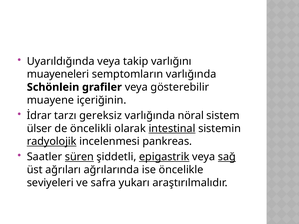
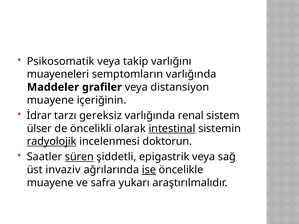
Uyarıldığında: Uyarıldığında -> Psikosomatik (61, 61)
Schönlein: Schönlein -> Maddeler (53, 87)
gösterebilir: gösterebilir -> distansiyon (180, 87)
nöral: nöral -> renal (191, 116)
pankreas: pankreas -> doktorun (167, 142)
epigastrik underline: present -> none (164, 157)
sağ underline: present -> none (227, 157)
ağrıları: ağrıları -> invaziv (63, 170)
ise underline: none -> present (149, 170)
seviyeleri: seviyeleri -> muayene (50, 183)
